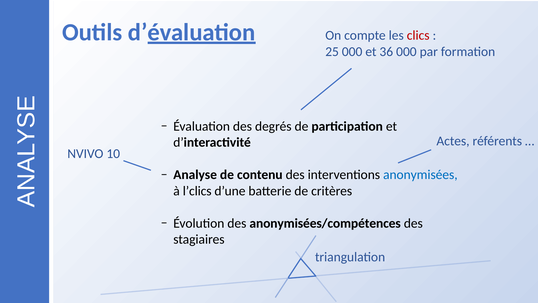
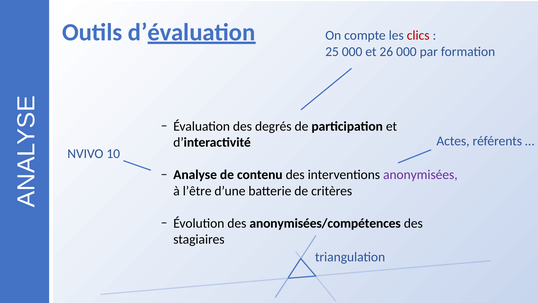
36: 36 -> 26 (386, 52)
anonymisées colour: blue -> purple (420, 175)
l’clics: l’clics -> l’être (197, 191)
